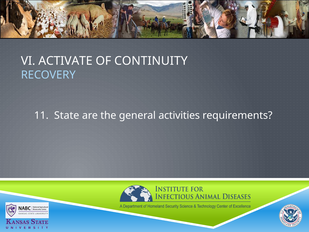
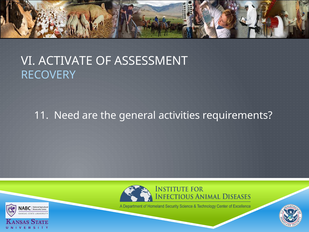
CONTINUITY: CONTINUITY -> ASSESSMENT (151, 61)
State: State -> Need (67, 115)
